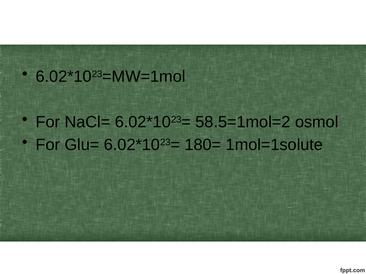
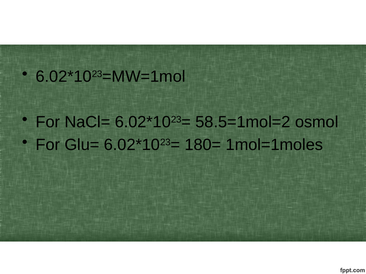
1mol=1solute: 1mol=1solute -> 1mol=1moles (274, 145)
